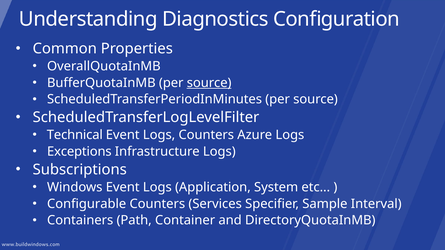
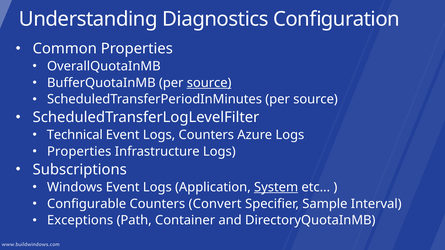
Exceptions: Exceptions -> Properties (79, 152)
System underline: none -> present (276, 187)
Services: Services -> Convert (215, 204)
Containers: Containers -> Exceptions (80, 221)
